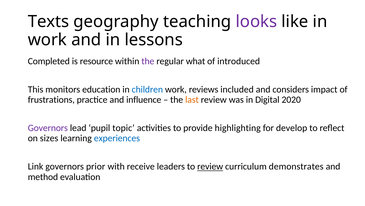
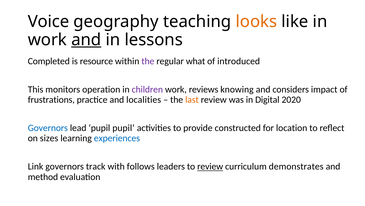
Texts: Texts -> Voice (49, 22)
looks colour: purple -> orange (256, 22)
and underline: none -> present (86, 40)
education: education -> operation (101, 89)
children colour: blue -> purple (147, 89)
included: included -> knowing (237, 89)
influence: influence -> localities (144, 99)
Governors colour: purple -> blue (48, 128)
pupil topic: topic -> pupil (123, 128)
highlighting: highlighting -> constructed (238, 128)
develop: develop -> location (292, 128)
prior: prior -> track (96, 166)
receive: receive -> follows (141, 166)
